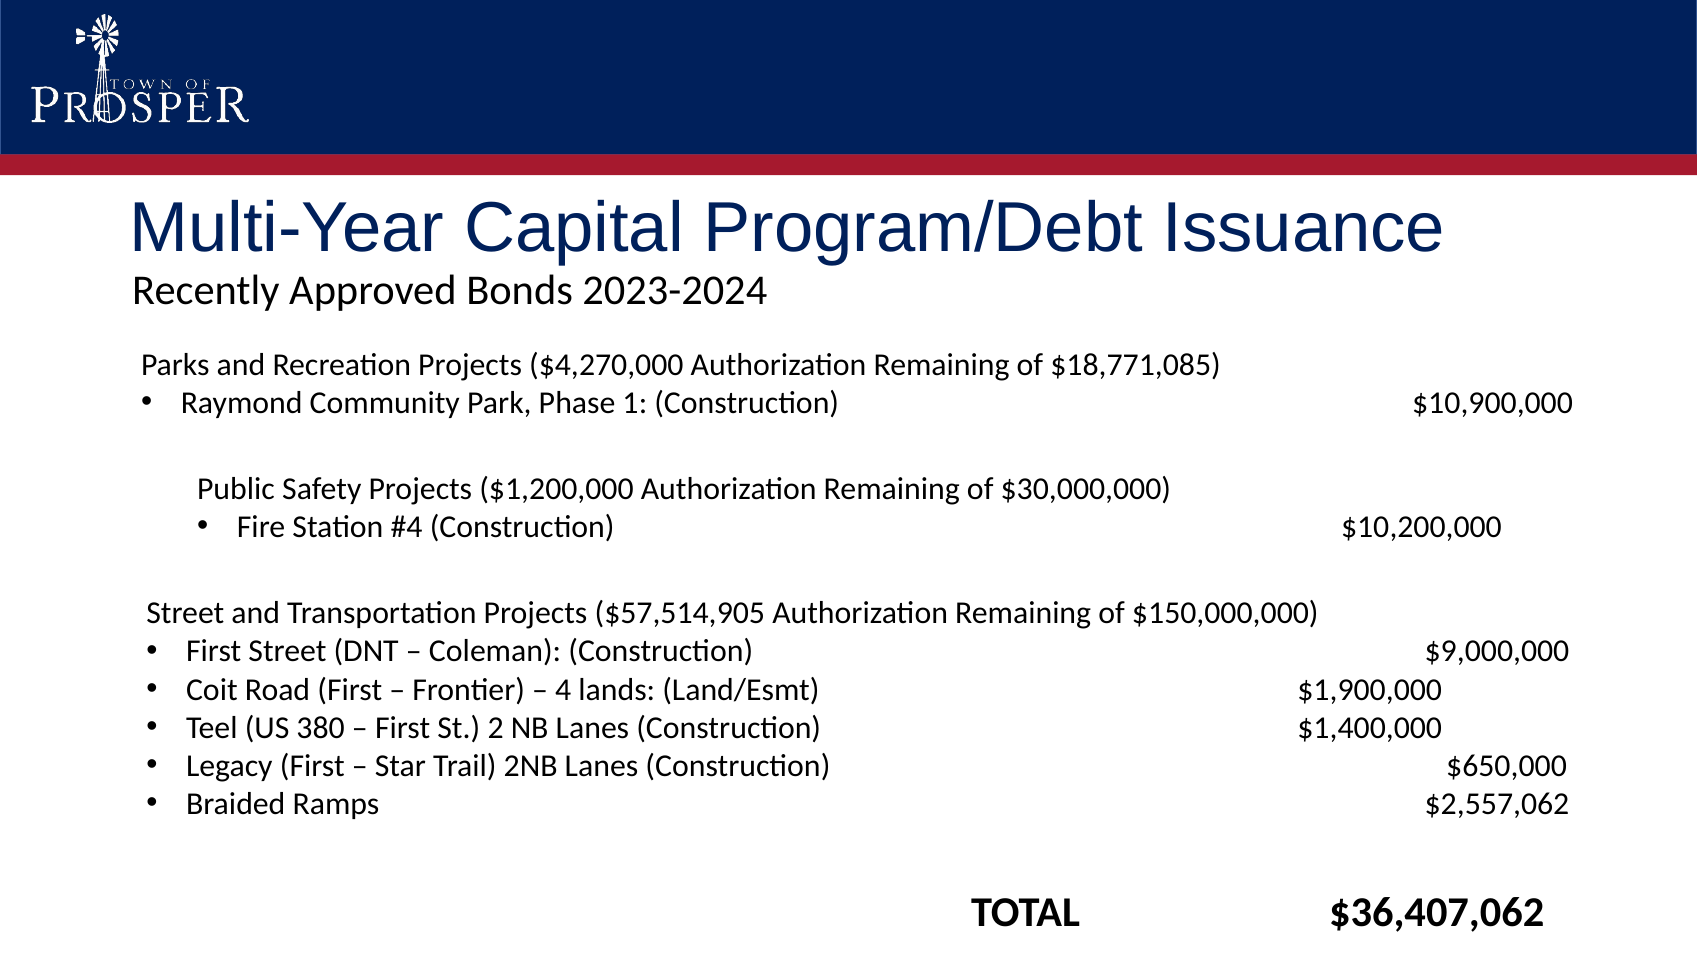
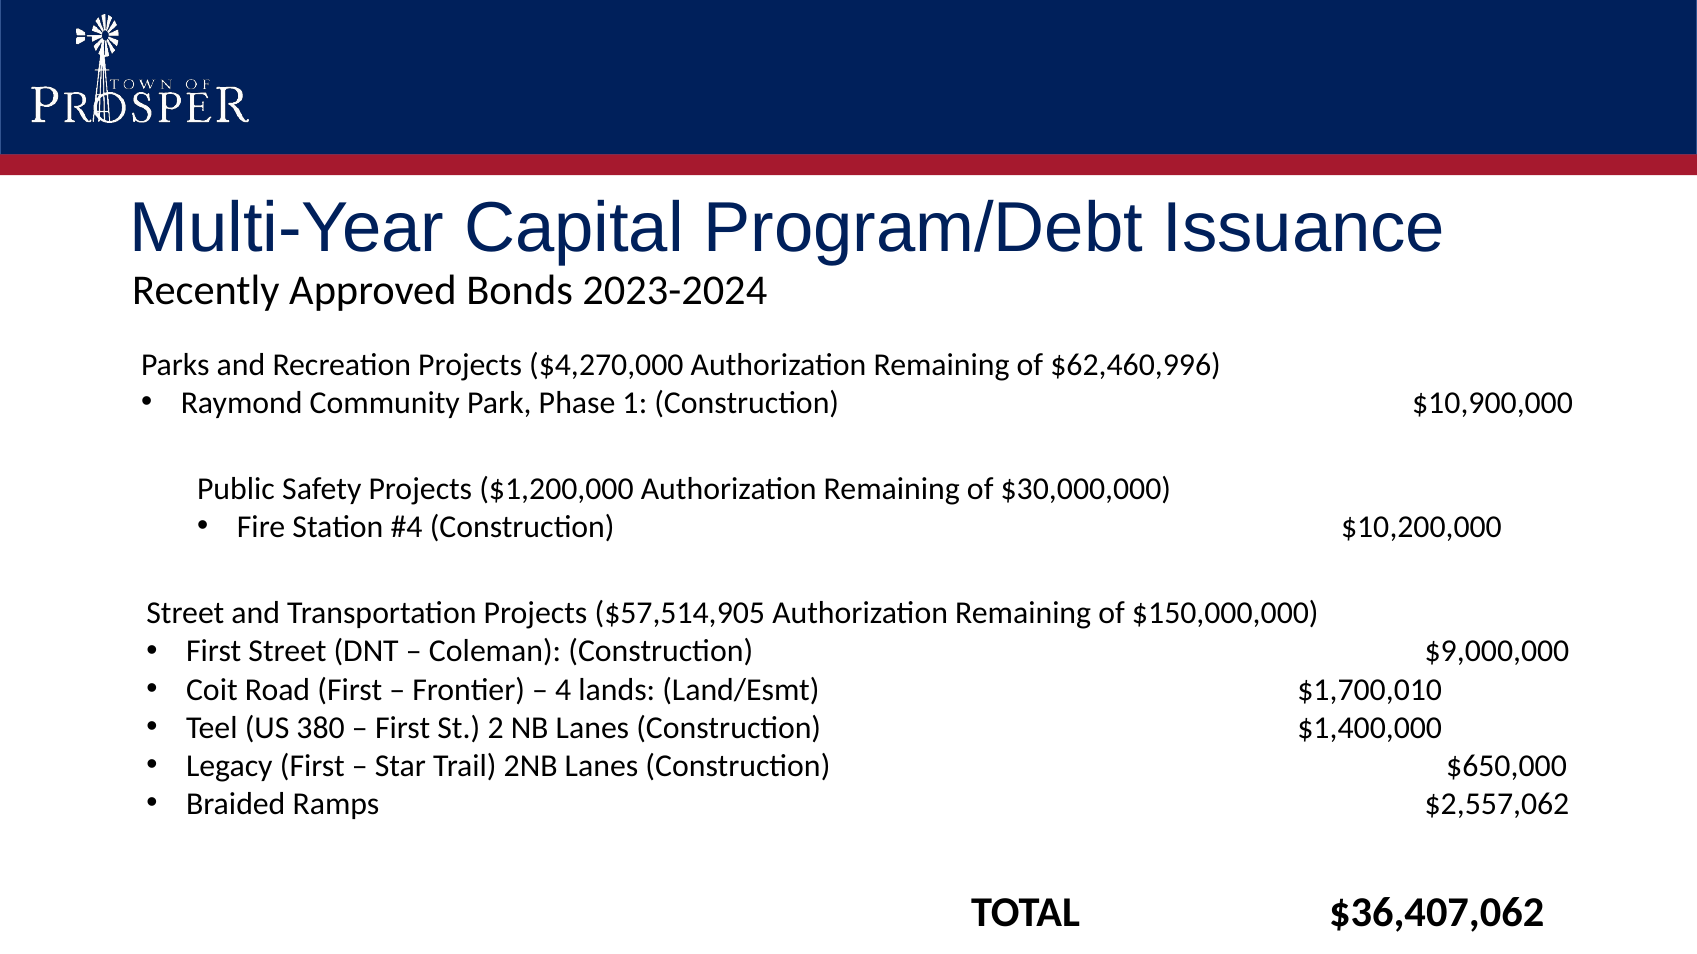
$18,771,085: $18,771,085 -> $62,460,996 (1136, 365)
$1,900,000: $1,900,000 -> $1,700,010 (1370, 690)
